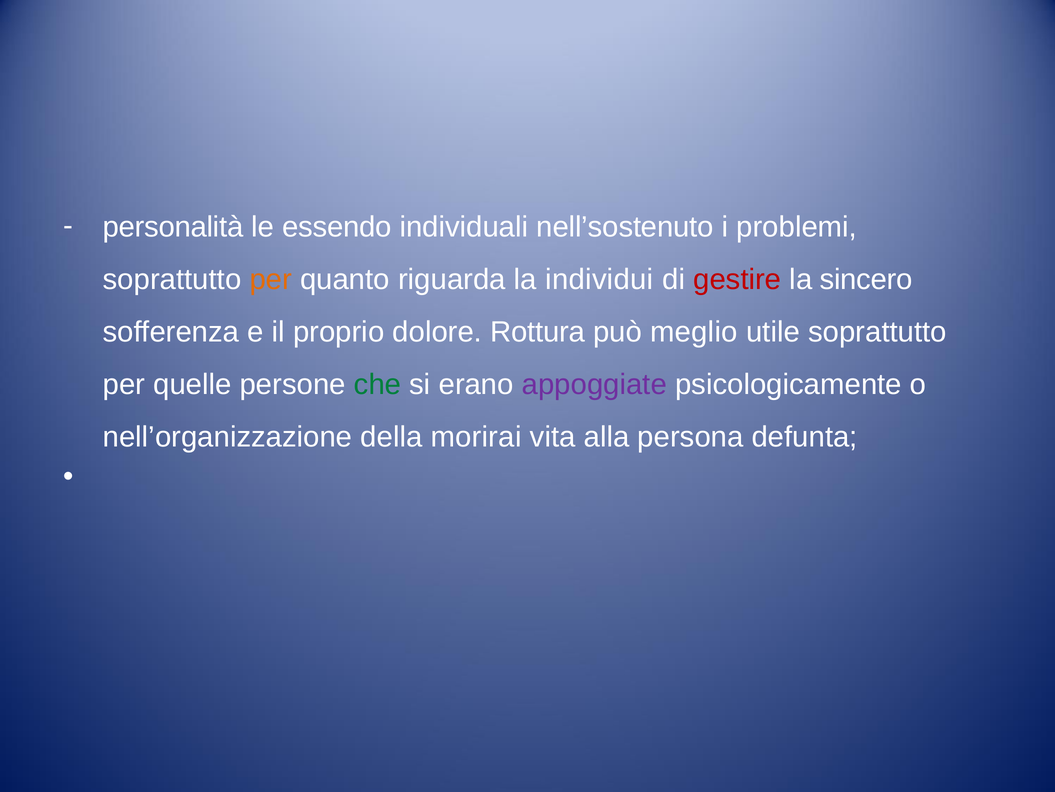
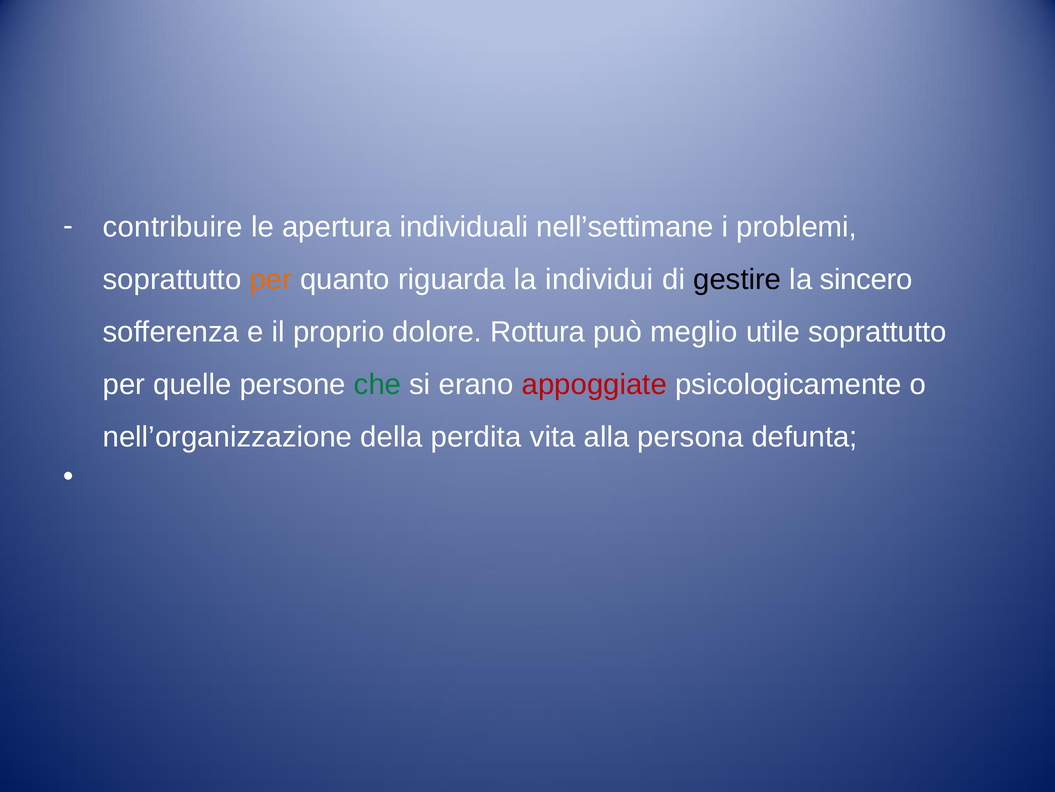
personalità: personalità -> contribuire (173, 227)
essendo: essendo -> apertura (337, 227)
nell’sostenuto: nell’sostenuto -> nell’settimane (625, 227)
gestire colour: red -> black (737, 279)
appoggiate colour: purple -> red (594, 384)
morirai: morirai -> perdita (476, 436)
